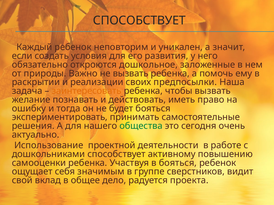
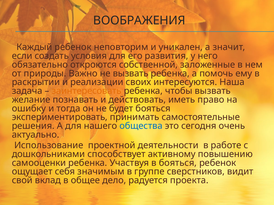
СПОСОБСТВУЕТ: СПОСОБСТВУЕТ -> ВООБРАЖЕНИЯ (139, 21)
дошкольное: дошкольное -> собственной (148, 65)
предпосылки: предпосылки -> интересуются (185, 82)
общества colour: green -> blue (141, 126)
